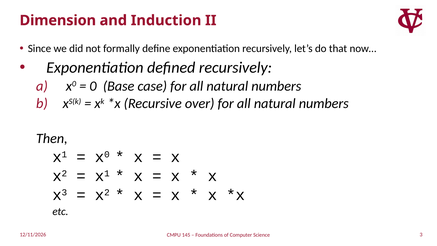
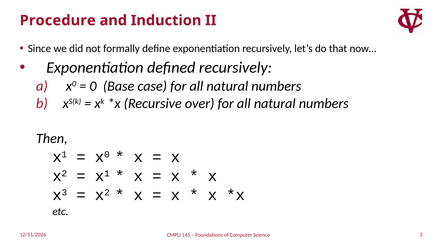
Dimension: Dimension -> Procedure (58, 20)
